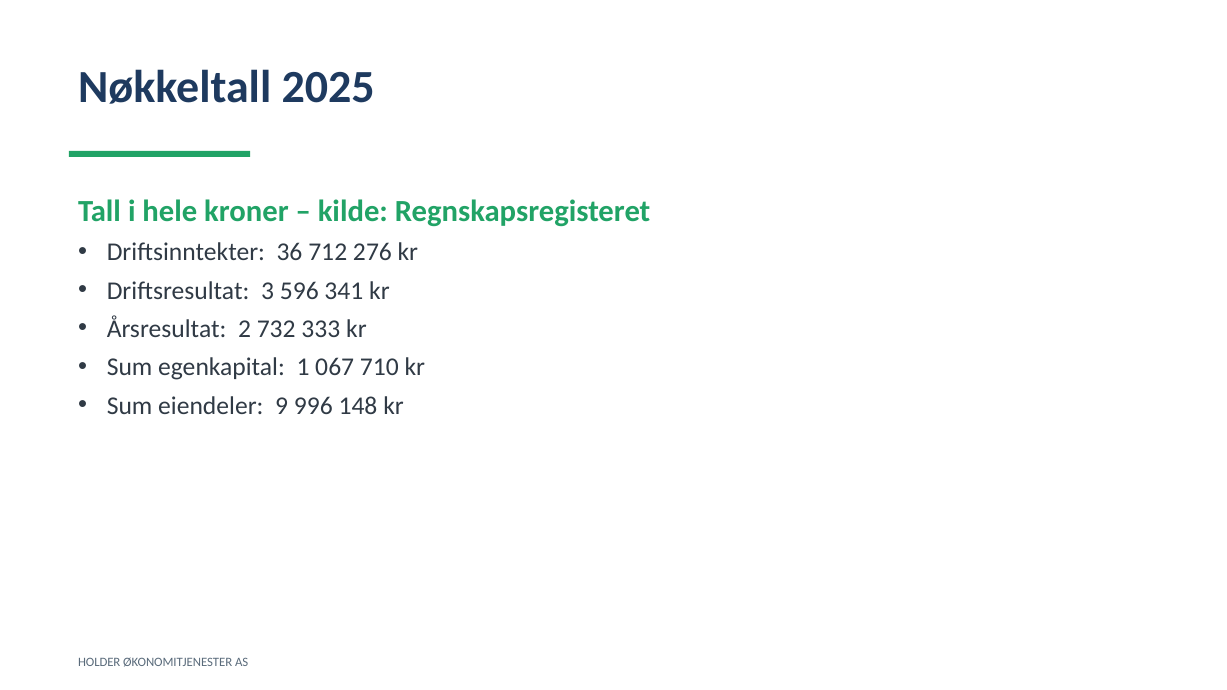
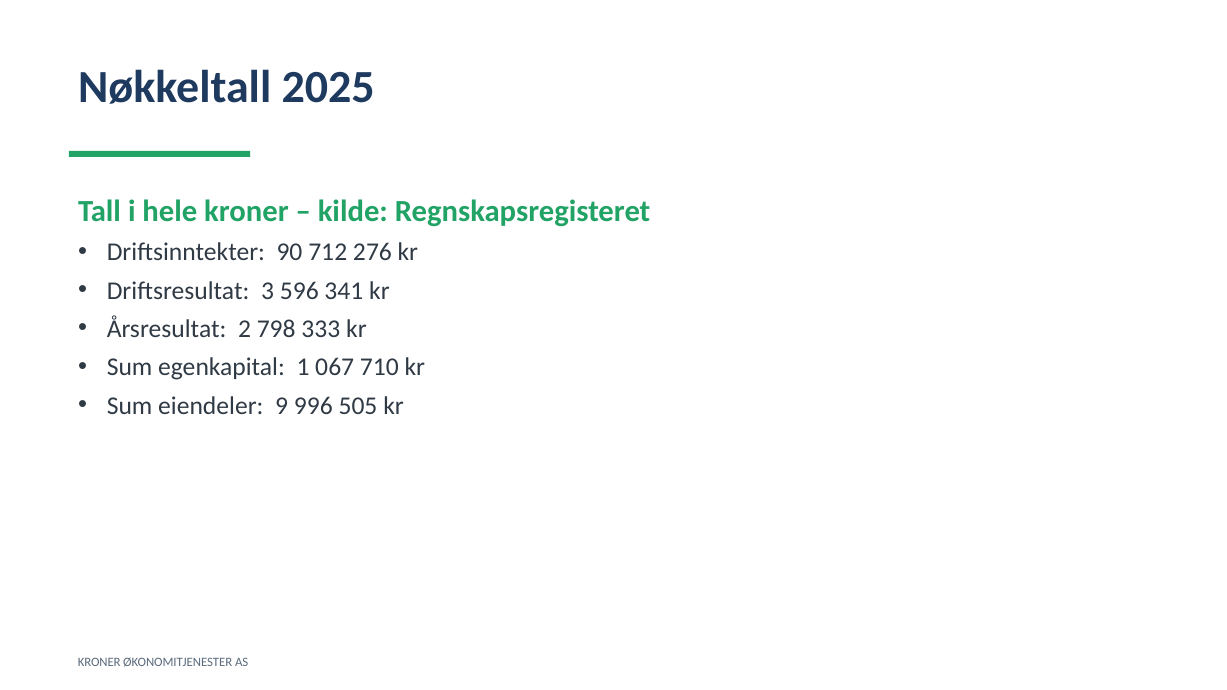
36: 36 -> 90 (289, 252)
732: 732 -> 798 (276, 329)
148: 148 -> 505 (358, 406)
HOLDER: HOLDER -> KRONER (99, 662)
